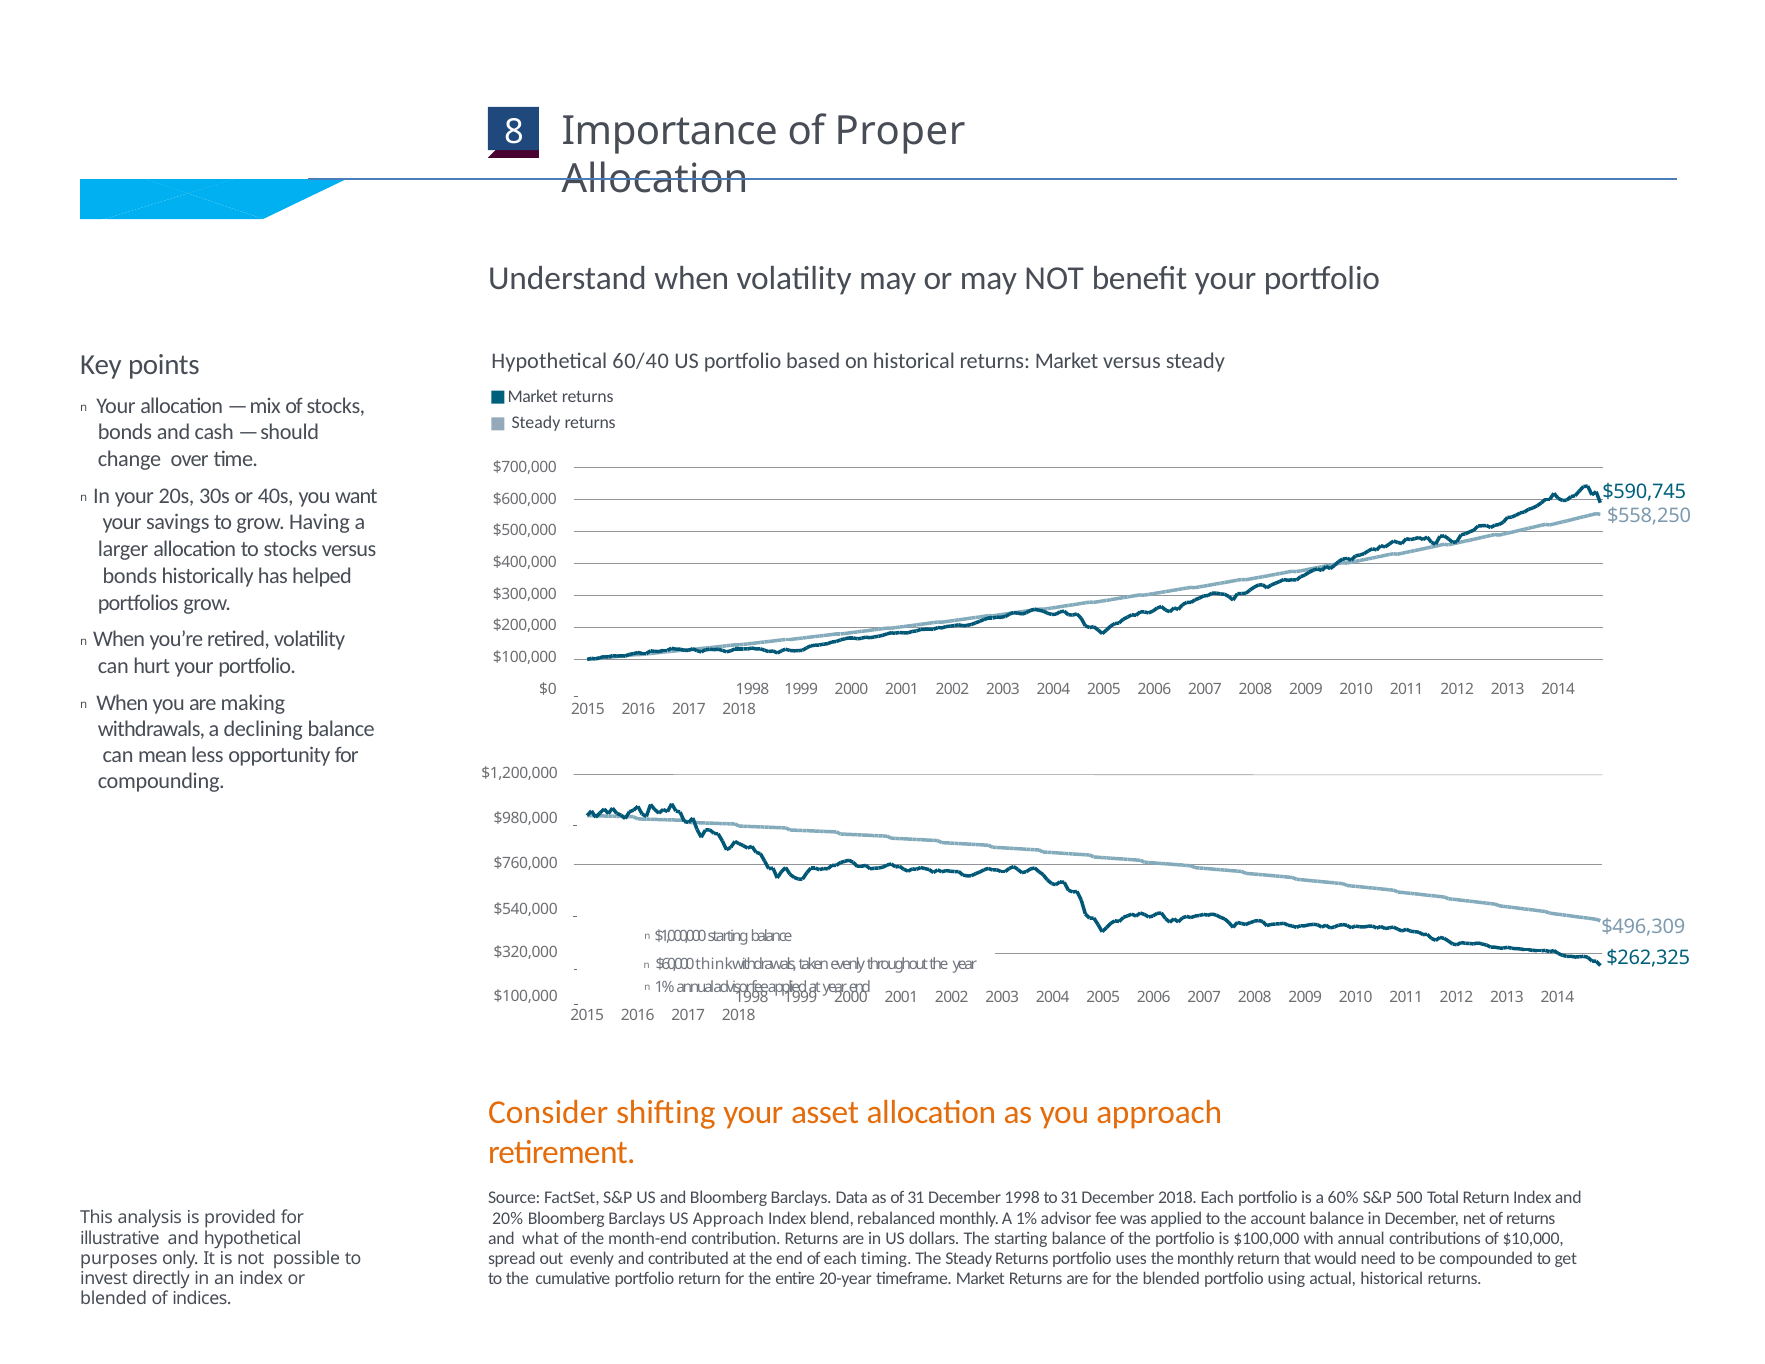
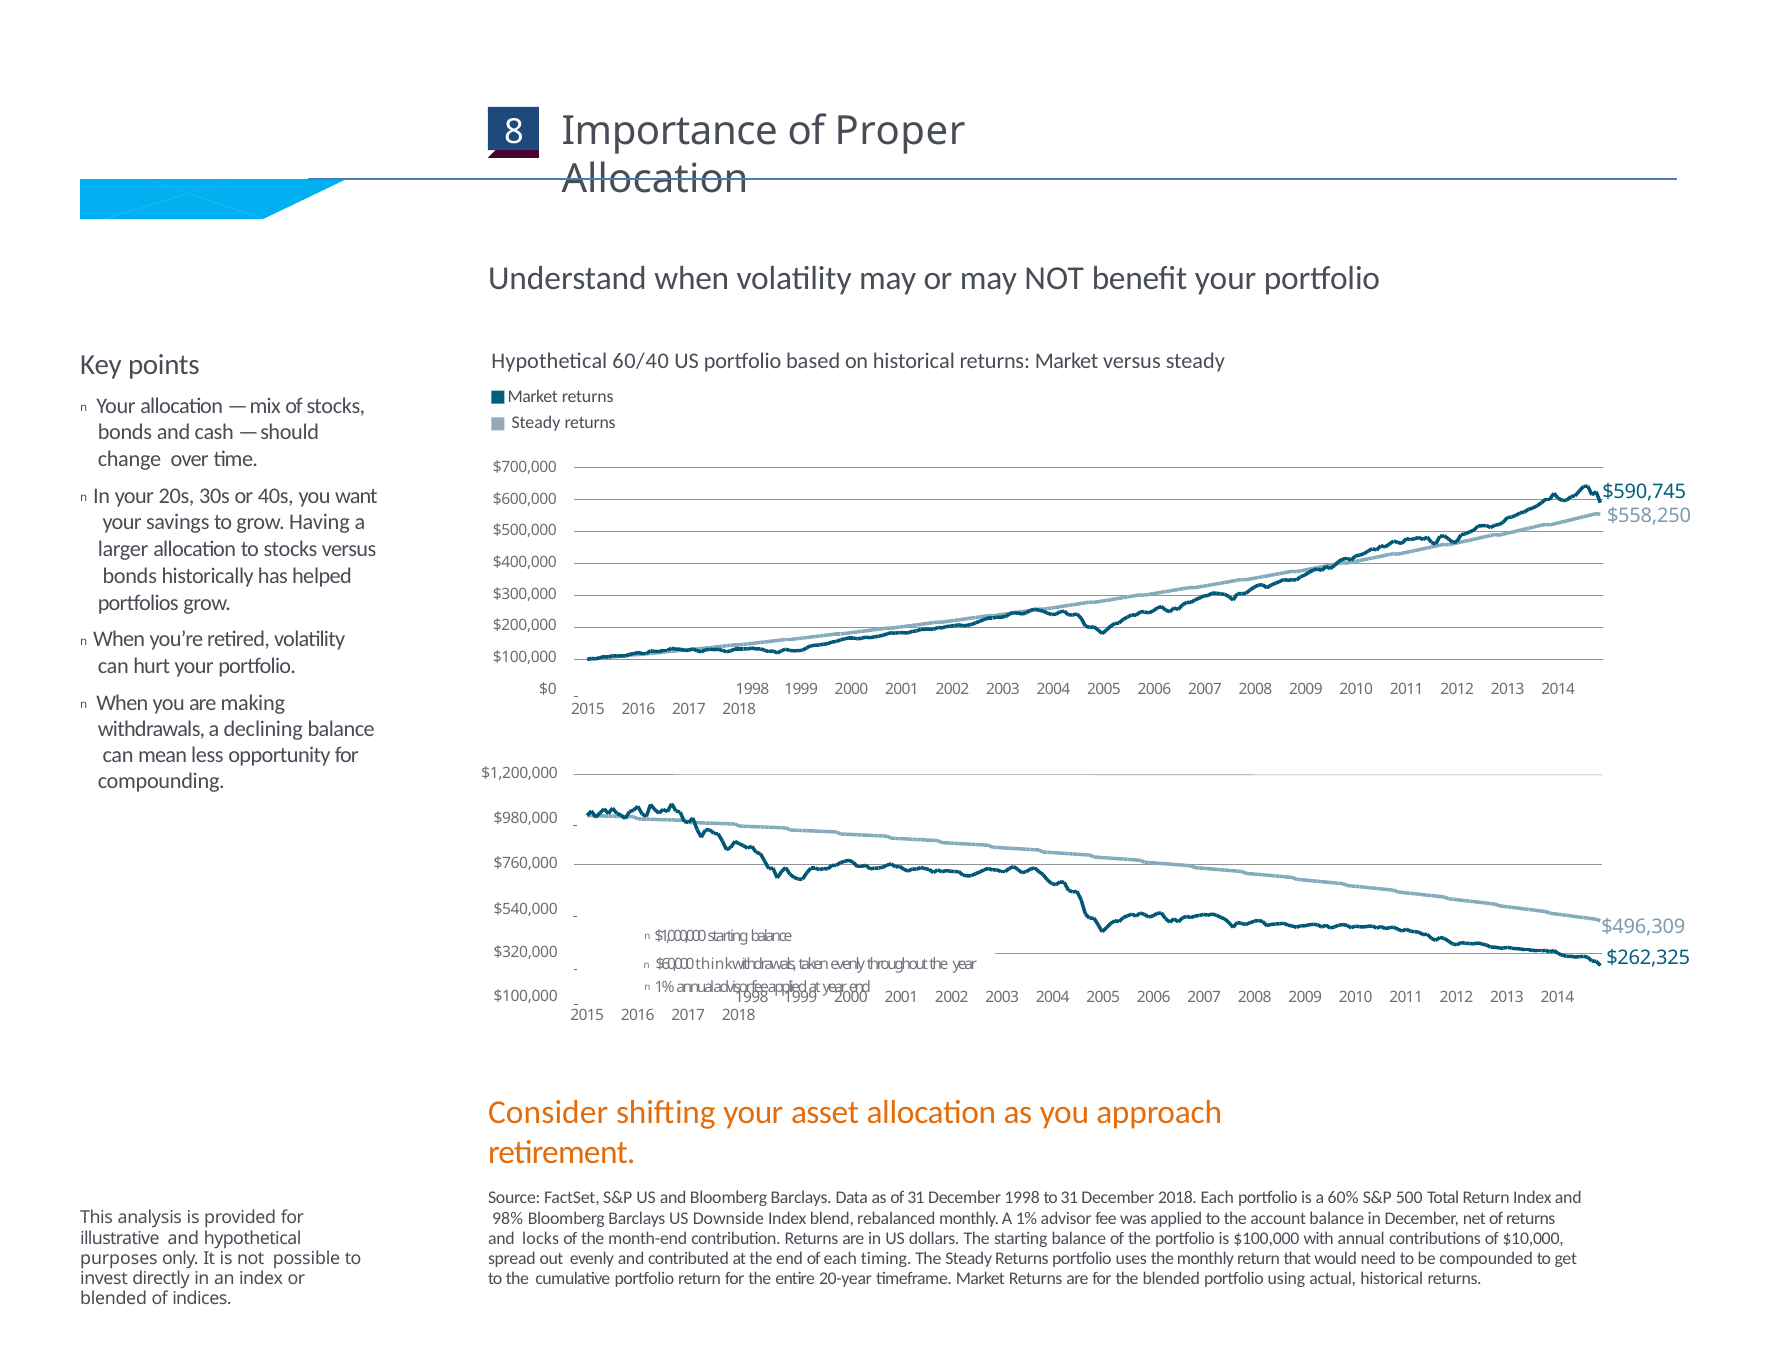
20%: 20% -> 98% (508, 1218)
US Approach: Approach -> Downside (728, 1218)
what: what -> locks (541, 1238)
